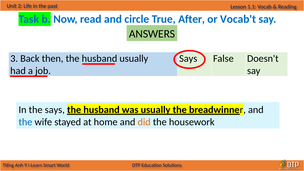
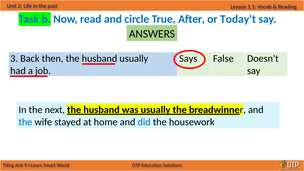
Vocab't: Vocab't -> Today't (238, 19)
the says: says -> next (55, 110)
did colour: orange -> blue (144, 122)
